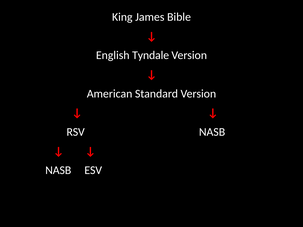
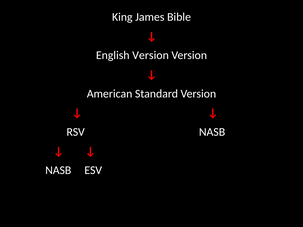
English Tyndale: Tyndale -> Version (151, 55)
